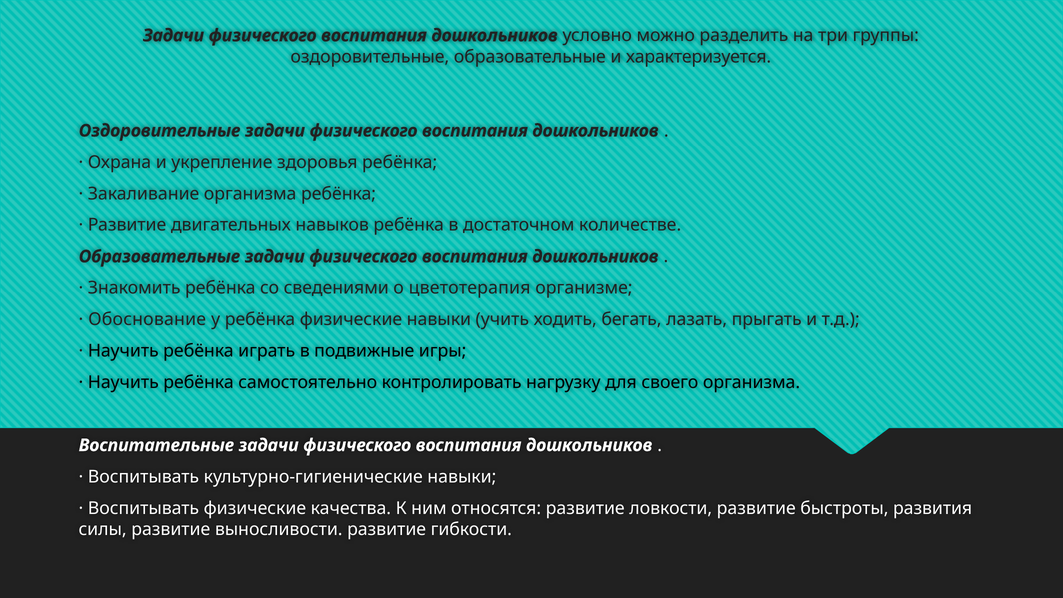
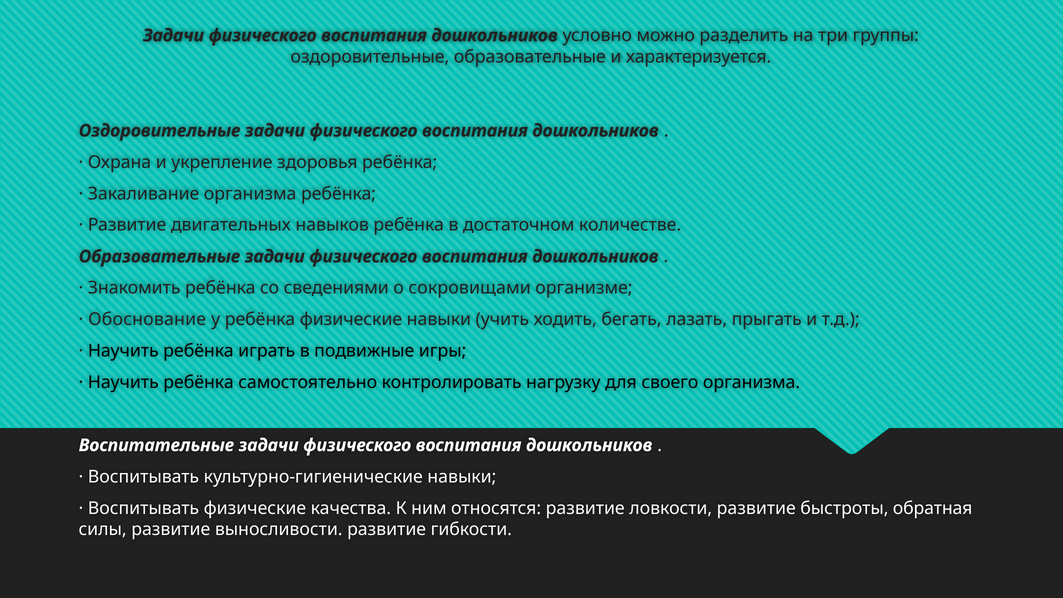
цветотерапия: цветотерапия -> сокровищами (470, 288)
развития: развития -> обратная (933, 508)
